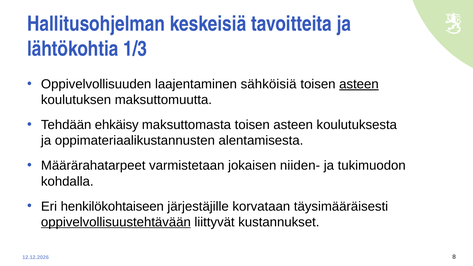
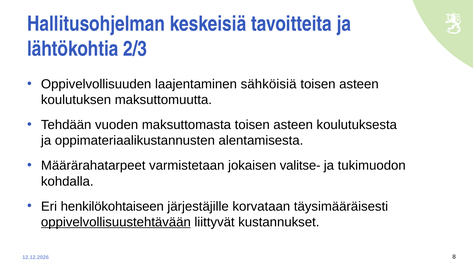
1/3: 1/3 -> 2/3 (135, 49)
asteen underline: present -> none (359, 84)
ehkäisy: ehkäisy -> vuoden (117, 125)
niiden-: niiden- -> valitse- (300, 166)
